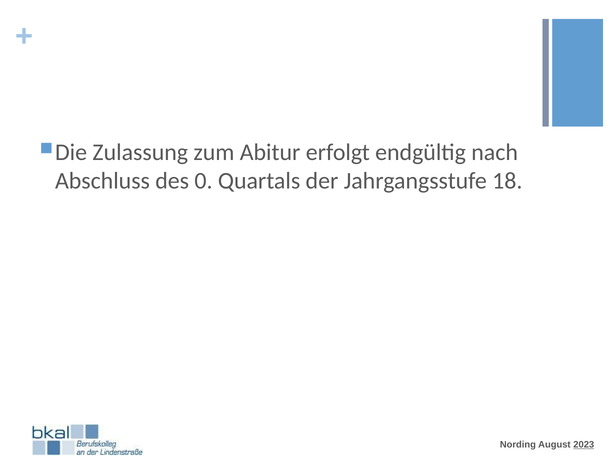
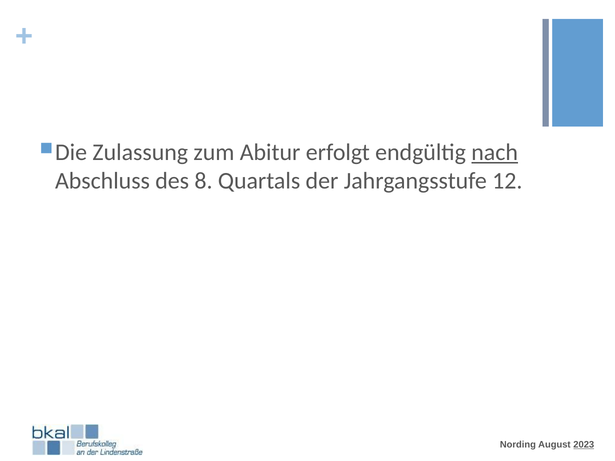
nach underline: none -> present (495, 152)
0: 0 -> 8 (204, 181)
18: 18 -> 12 (507, 181)
